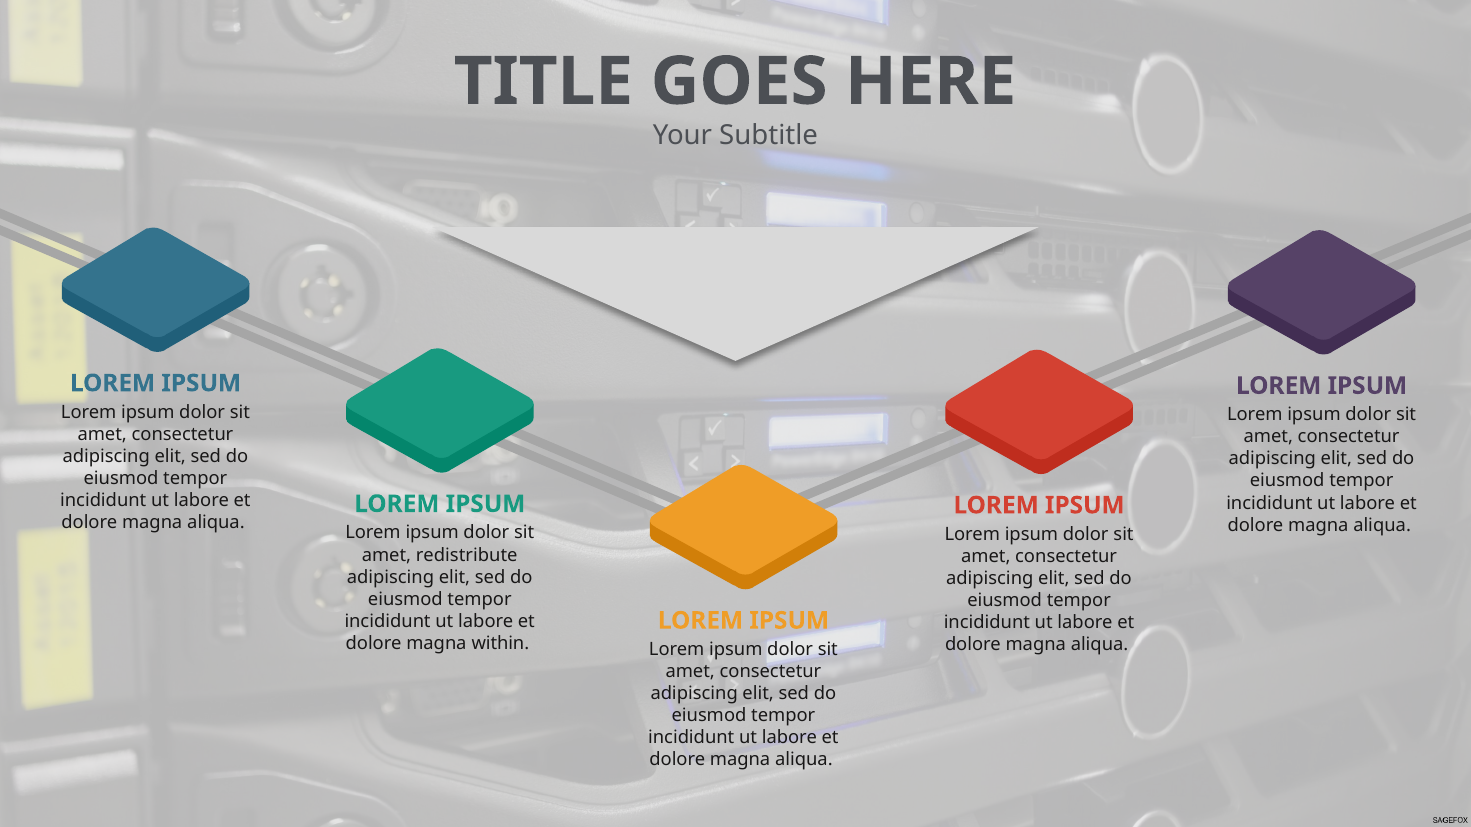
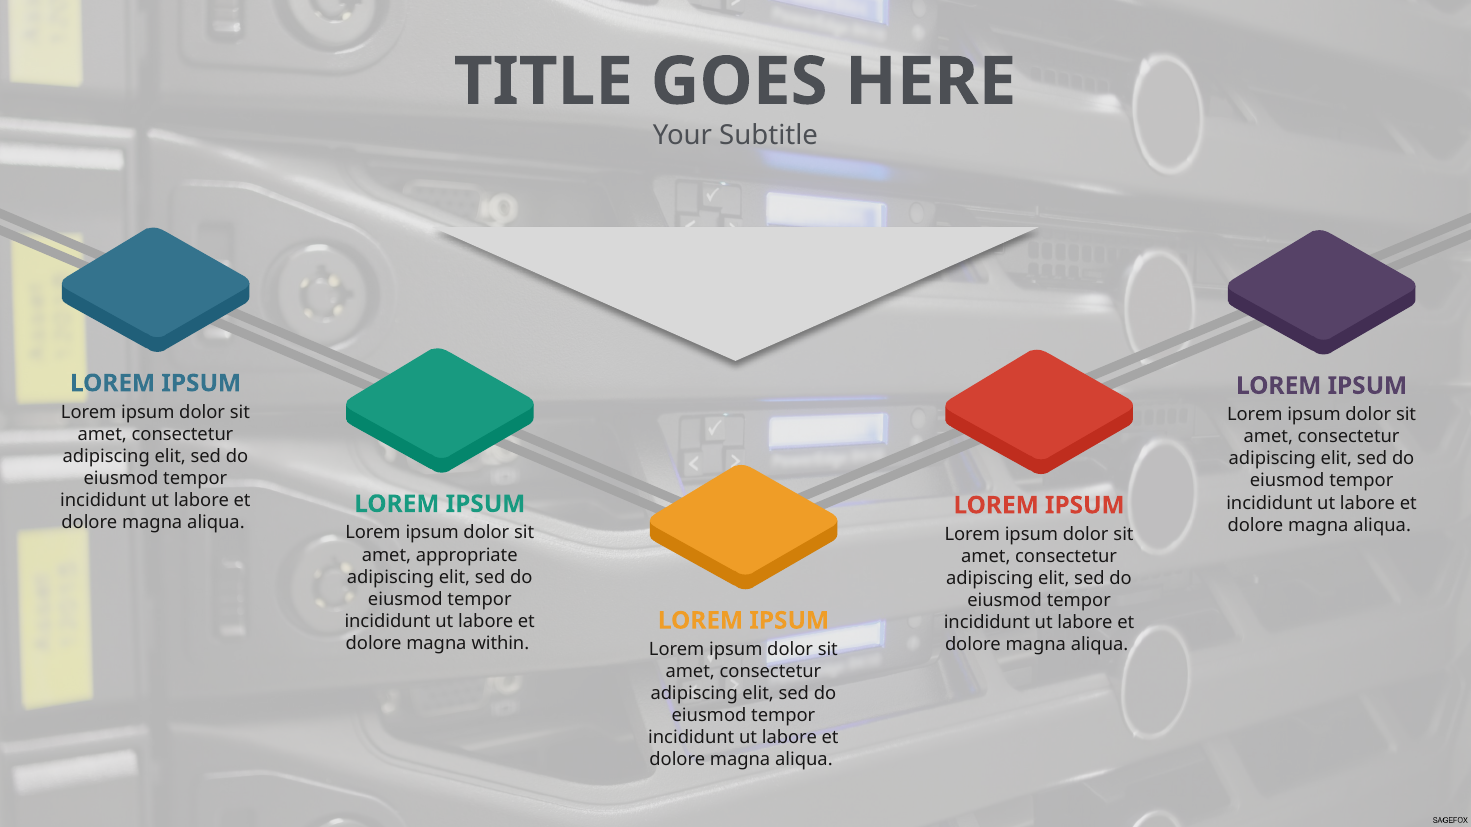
redistribute: redistribute -> appropriate (467, 555)
